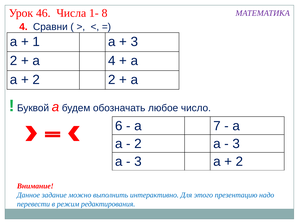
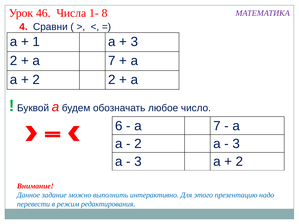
4: 4 -> 7 (112, 61)
